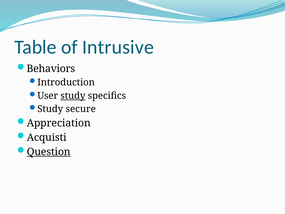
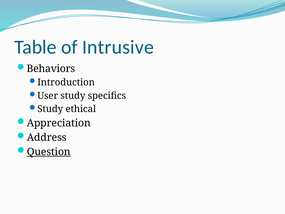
study underline: present -> none (73, 96)
secure: secure -> ethical (81, 109)
Acquisti: Acquisti -> Address (47, 137)
